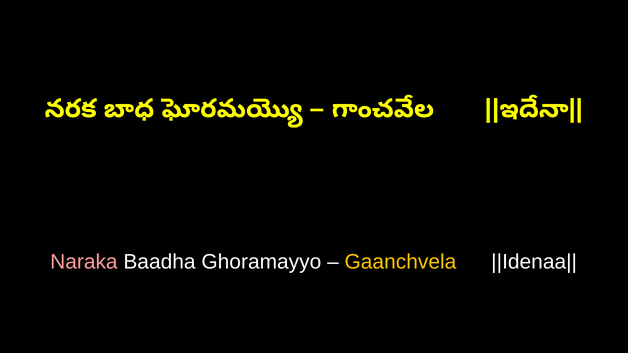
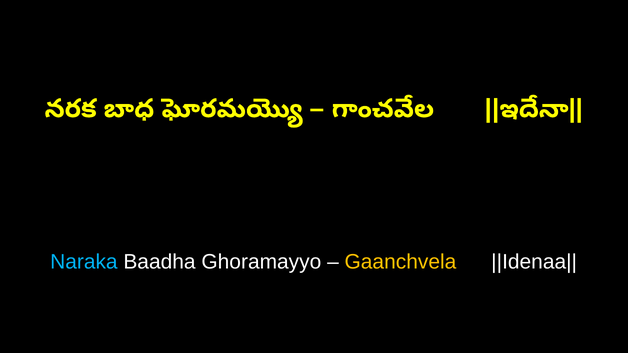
Naraka colour: pink -> light blue (84, 262)
